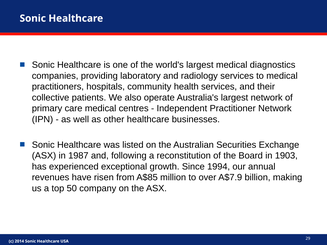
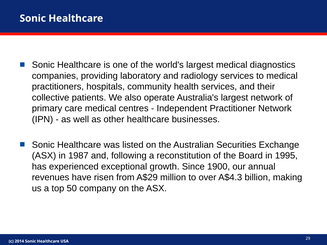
1903: 1903 -> 1995 (286, 156)
1994: 1994 -> 1900 (219, 167)
A$85: A$85 -> A$29 (147, 178)
A$7.9: A$7.9 -> A$4.3 (230, 178)
